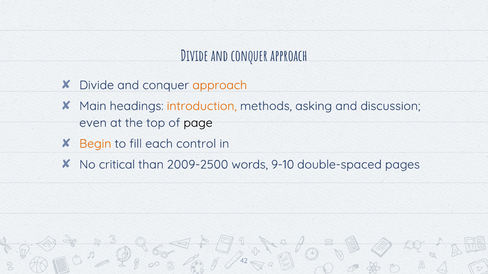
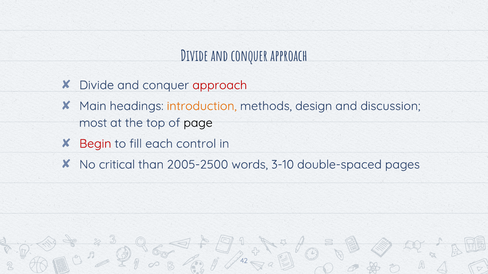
approach colour: orange -> red (220, 85)
asking: asking -> design (314, 106)
even: even -> most (93, 123)
Begin colour: orange -> red (95, 144)
2009-2500: 2009-2500 -> 2005-2500 (198, 165)
9-10: 9-10 -> 3-10 (283, 165)
